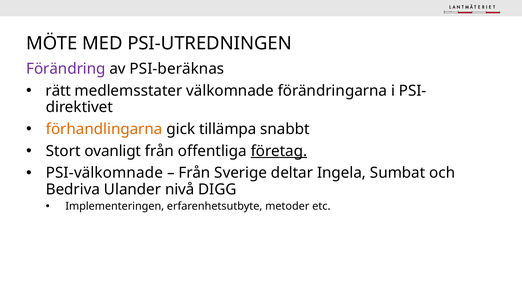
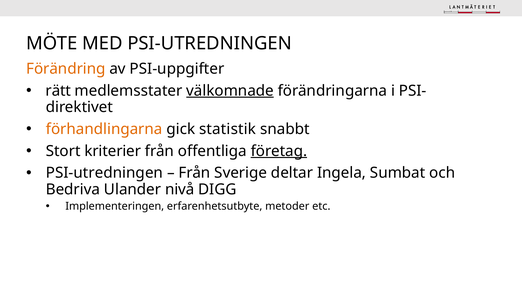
Förändring colour: purple -> orange (66, 69)
PSI-beräknas: PSI-beräknas -> PSI-uppgifter (177, 69)
välkomnade underline: none -> present (230, 91)
tillämpa: tillämpa -> statistik (228, 129)
ovanligt: ovanligt -> kriterier (113, 151)
PSI-välkomnade: PSI-välkomnade -> PSI-utredningen (104, 173)
